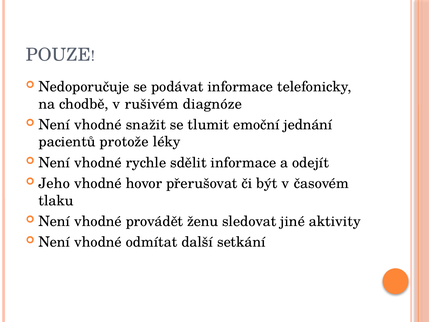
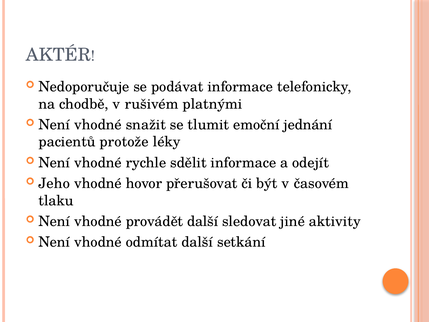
POUZE: POUZE -> AKTÉR (58, 55)
diagnóze: diagnóze -> platnými (212, 104)
provádět ženu: ženu -> další (203, 221)
